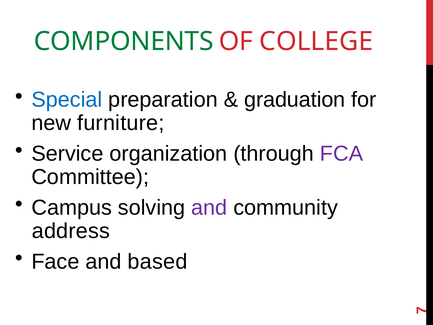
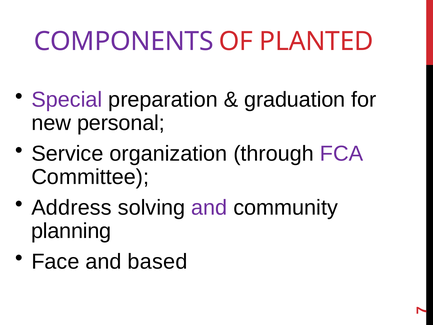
COMPONENTS colour: green -> purple (124, 42)
COLLEGE: COLLEGE -> PLANTED (316, 42)
Special colour: blue -> purple (67, 100)
furniture: furniture -> personal (121, 123)
Campus: Campus -> Address (72, 207)
address: address -> planning (71, 231)
